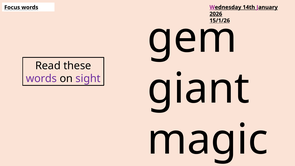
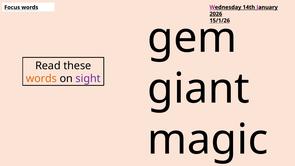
words colour: purple -> orange (41, 79)
